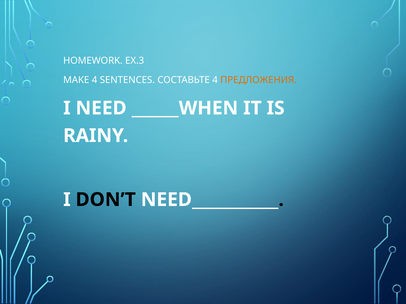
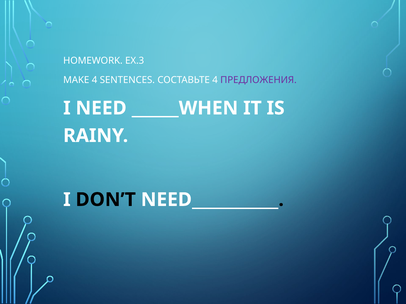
ПРЕДЛОЖЕНИЯ colour: orange -> purple (258, 80)
